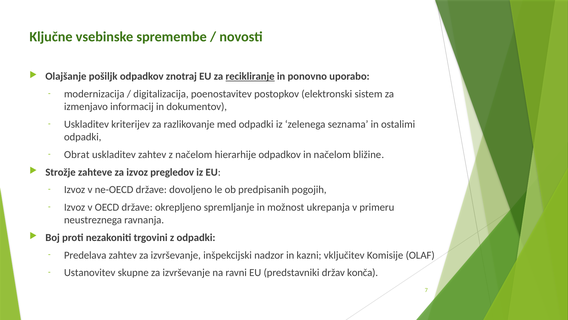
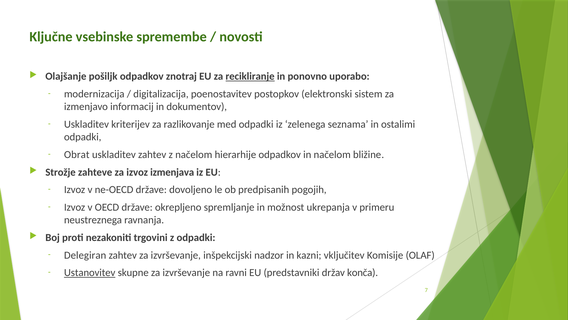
pregledov: pregledov -> izmenjava (172, 172)
Predelava: Predelava -> Delegiran (85, 255)
Ustanovitev underline: none -> present (90, 272)
